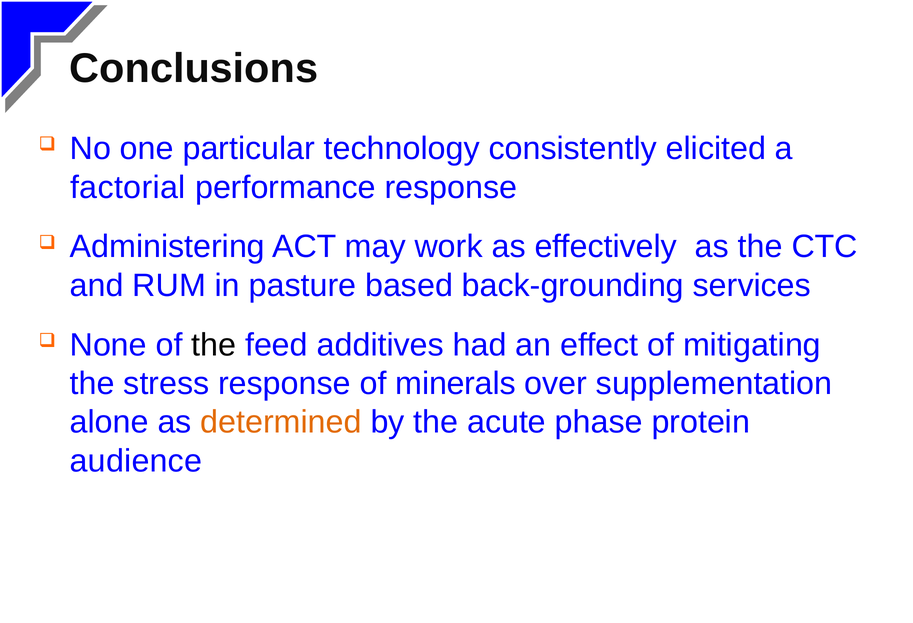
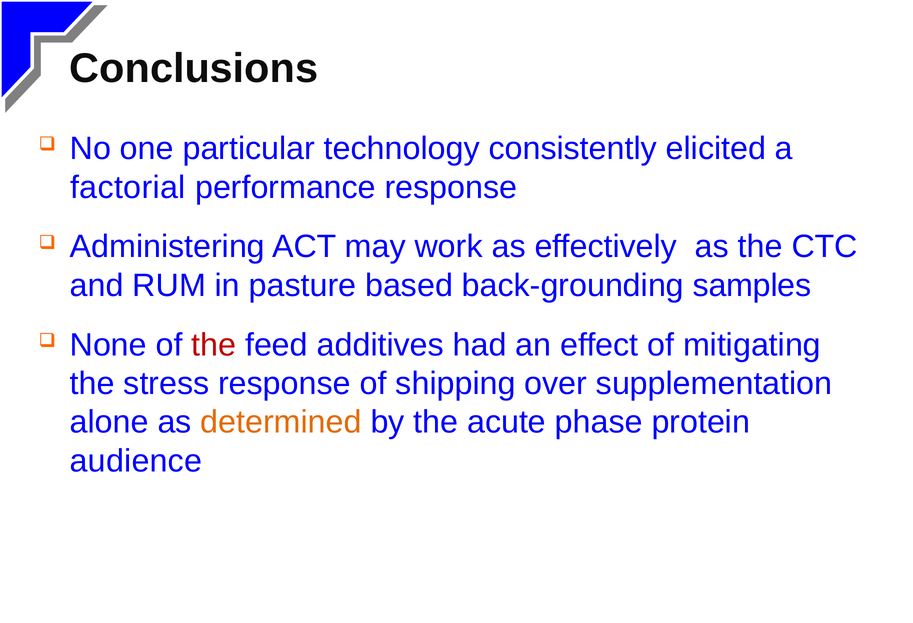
services: services -> samples (752, 285)
the colour: black -> red (214, 345)
minerals: minerals -> shipping (456, 383)
